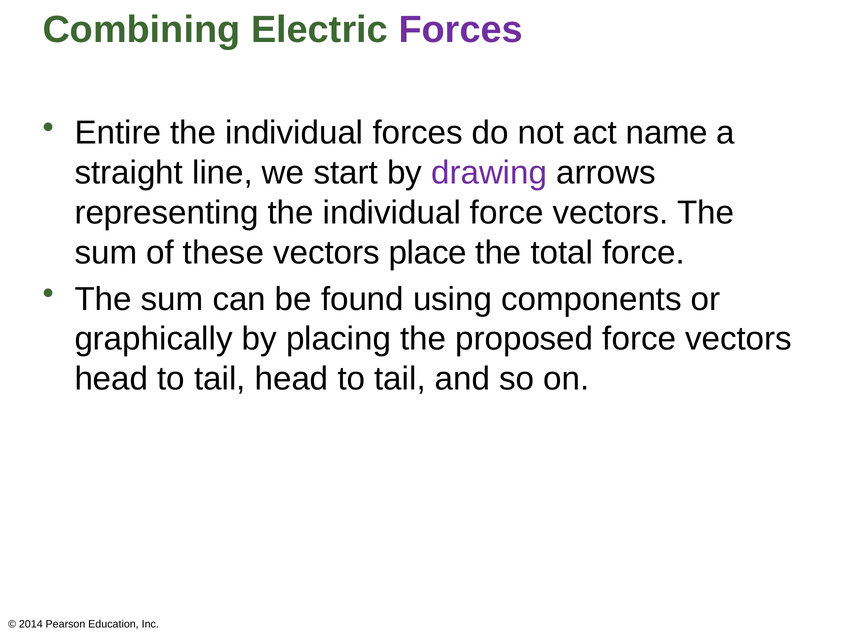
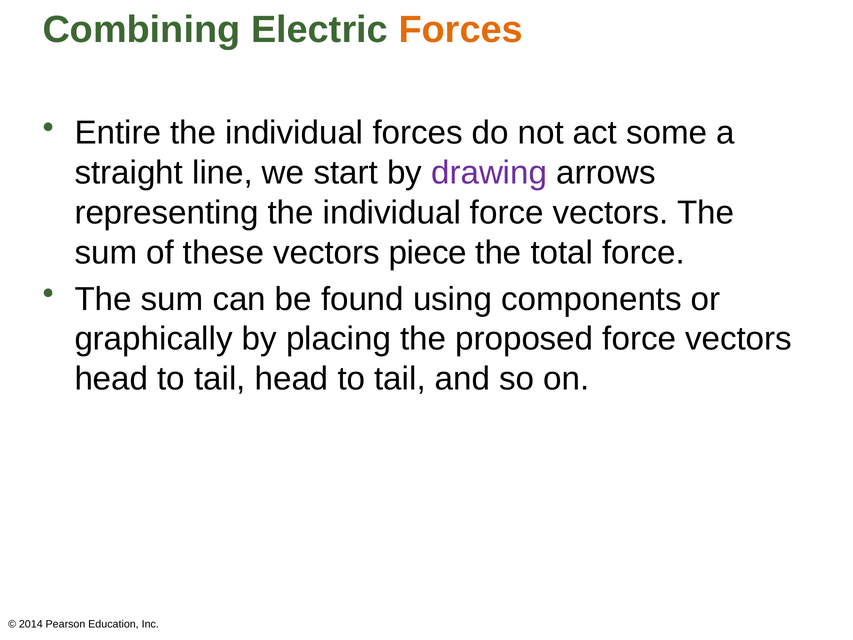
Forces colour: purple -> orange (461, 30)
name: name -> some (667, 133)
place: place -> piece (428, 252)
